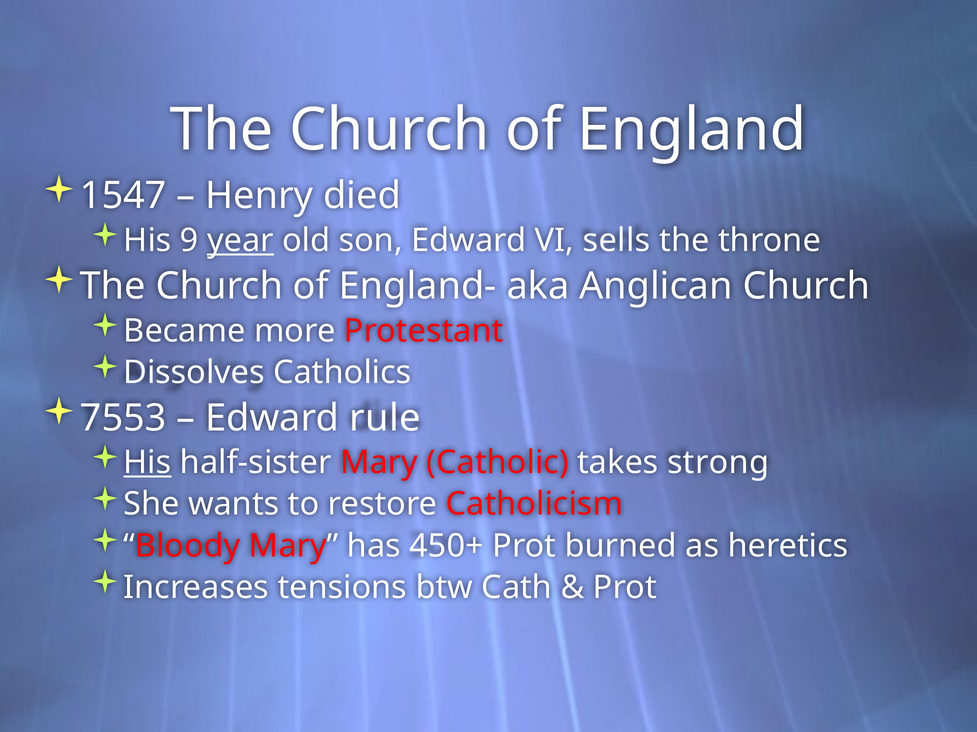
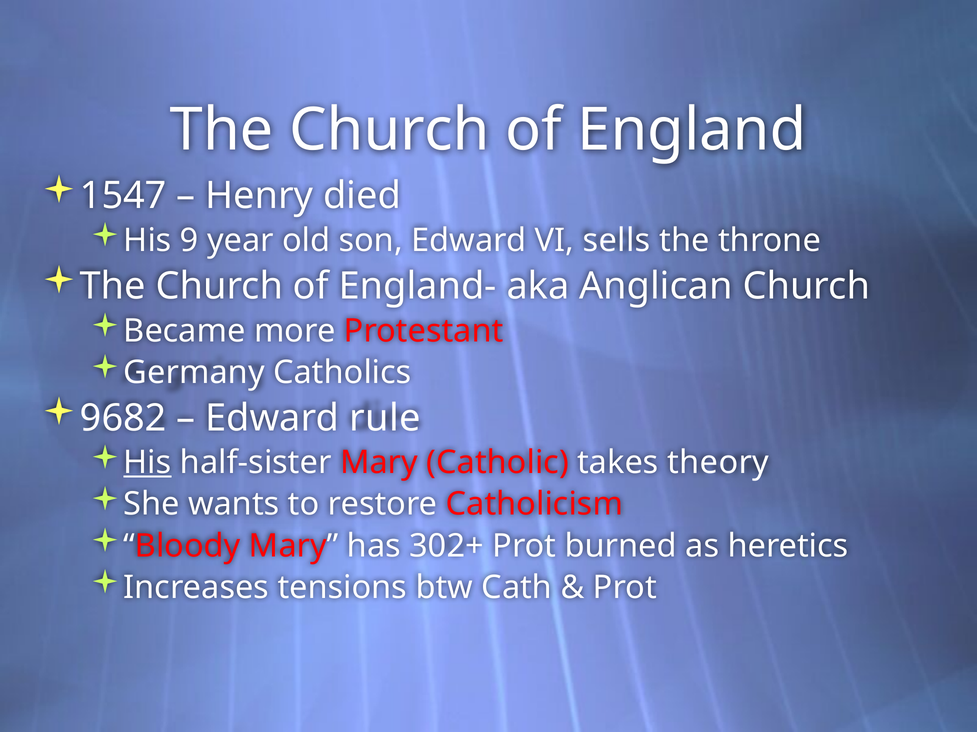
year underline: present -> none (240, 241)
Dissolves: Dissolves -> Germany (194, 373)
7553: 7553 -> 9682 (123, 418)
strong: strong -> theory (718, 463)
450+: 450+ -> 302+ (447, 546)
